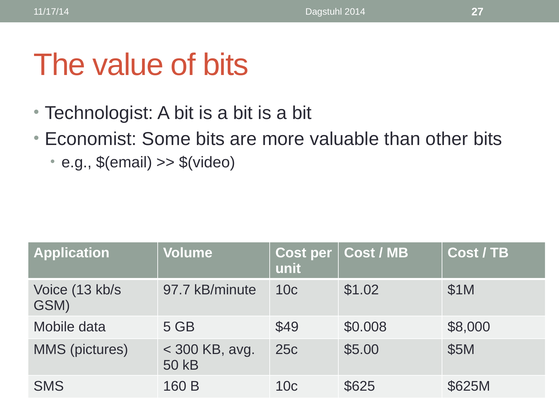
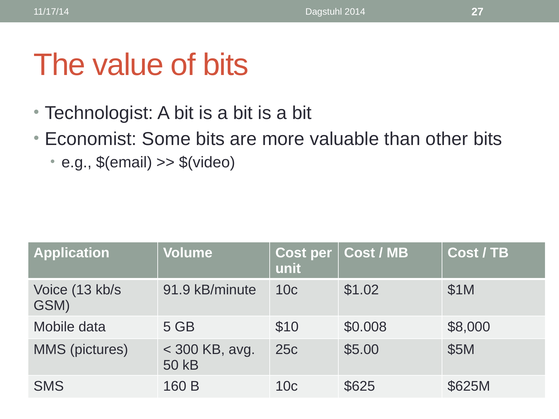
97.7: 97.7 -> 91.9 (177, 290)
$49: $49 -> $10 (287, 327)
